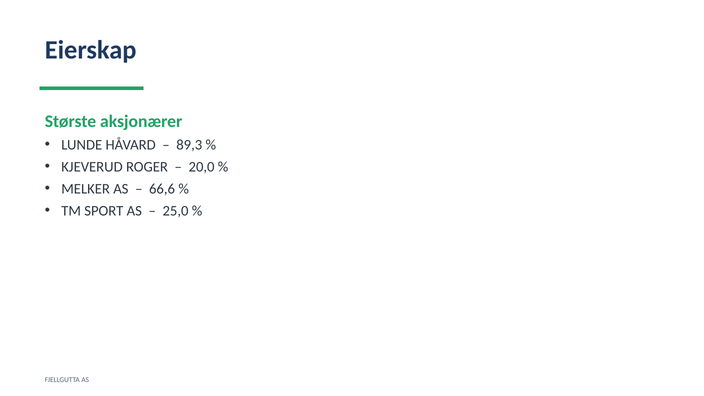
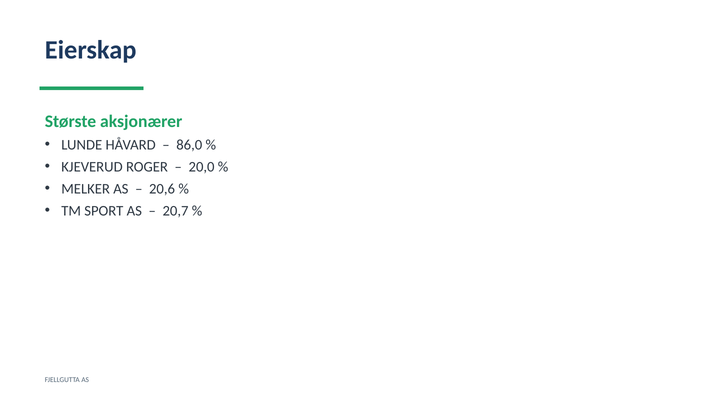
89,3: 89,3 -> 86,0 (189, 145)
66,6: 66,6 -> 20,6 (162, 189)
25,0: 25,0 -> 20,7 (175, 211)
